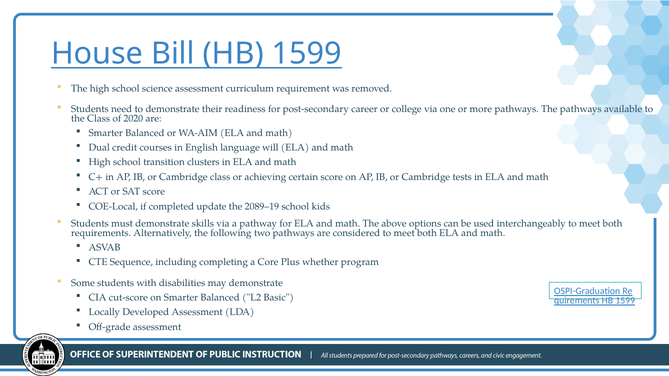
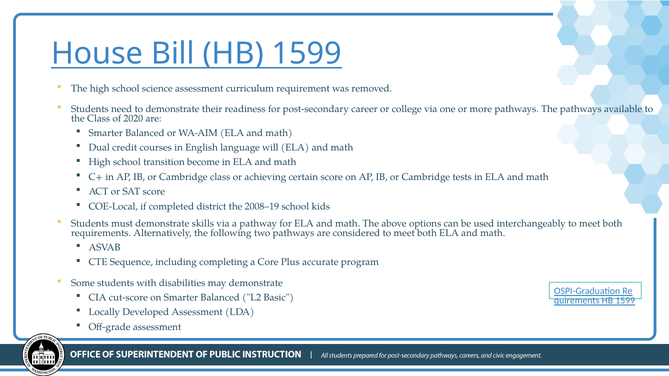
clusters: clusters -> become (203, 162)
update: update -> district (211, 207)
2089–19: 2089–19 -> 2008–19 (262, 207)
whether: whether -> accurate (320, 262)
